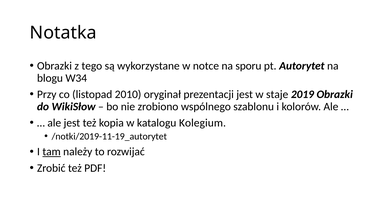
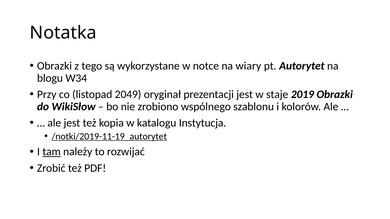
sporu: sporu -> wiary (248, 66)
2010: 2010 -> 2049 (128, 95)
Kolegium: Kolegium -> Instytucja (203, 123)
/notki/2019-11-19_autorytet underline: none -> present (109, 137)
